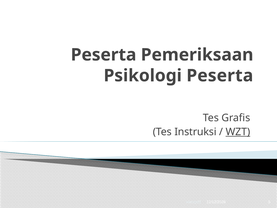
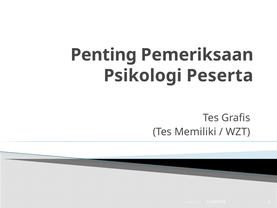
Peserta: Peserta -> Penting (104, 55)
Instruksi: Instruksi -> Memiliki (195, 132)
WZT underline: present -> none (238, 132)
